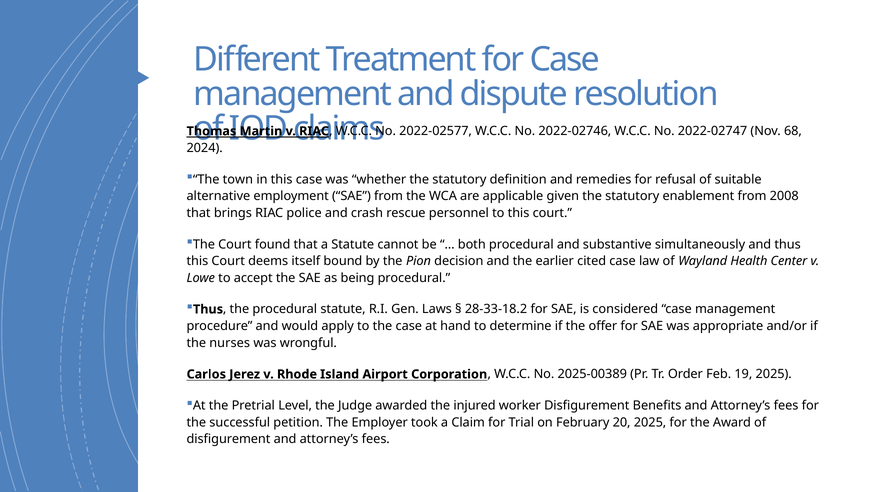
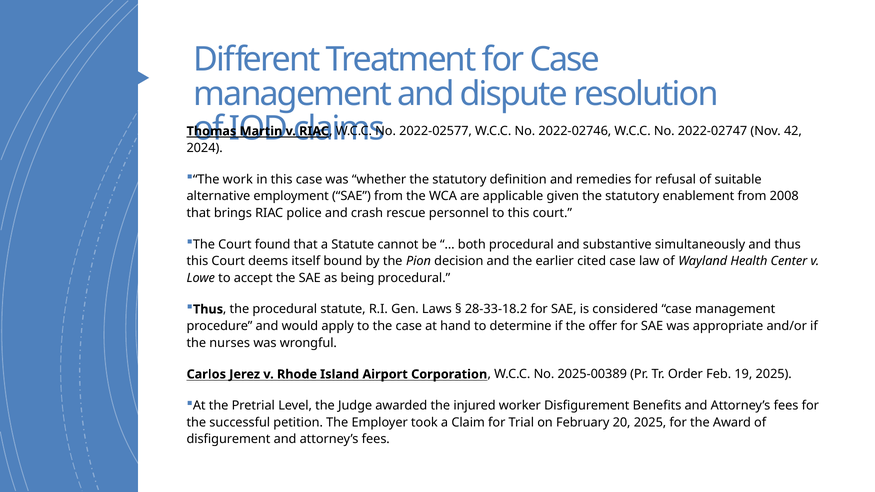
68: 68 -> 42 (793, 131)
town: town -> work (238, 179)
